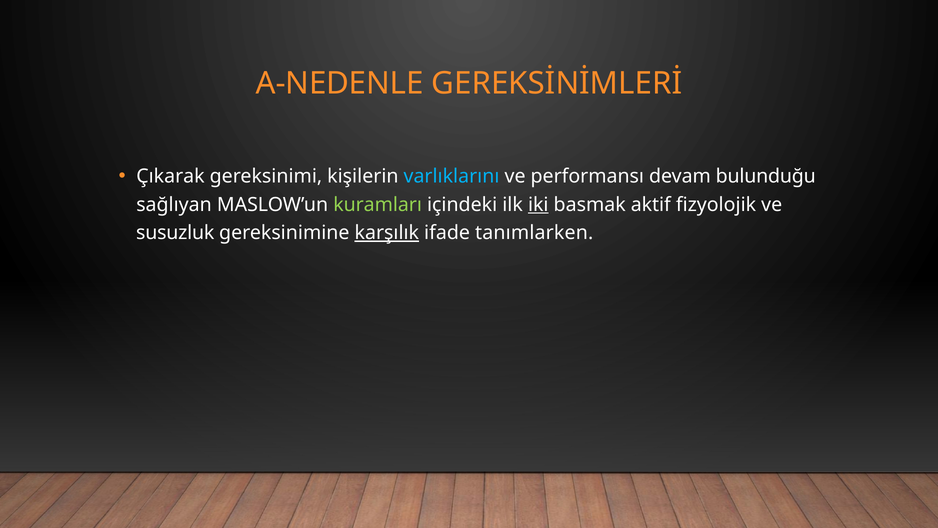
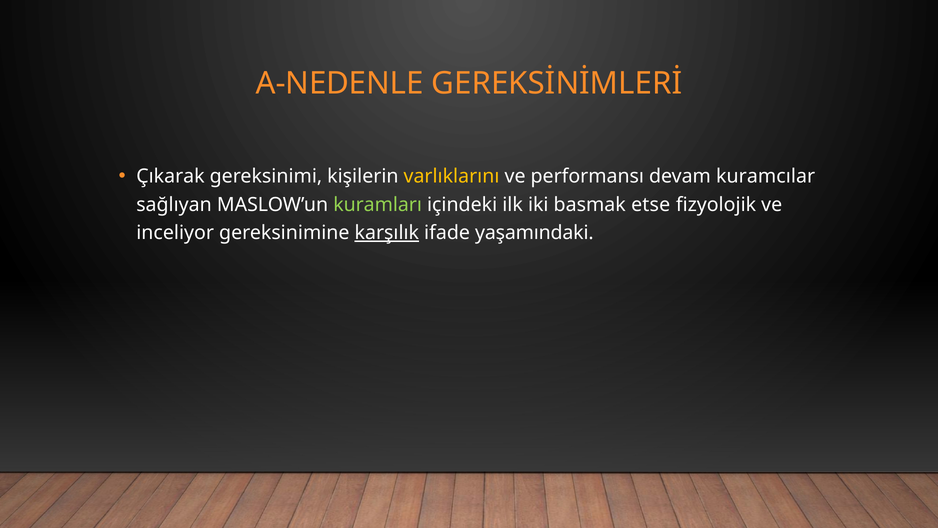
varlıklarını colour: light blue -> yellow (451, 176)
bulunduğu: bulunduğu -> kuramcılar (766, 176)
iki underline: present -> none (538, 205)
aktif: aktif -> etse (651, 205)
susuzluk: susuzluk -> inceliyor (175, 233)
tanımlarken: tanımlarken -> yaşamındaki (534, 233)
